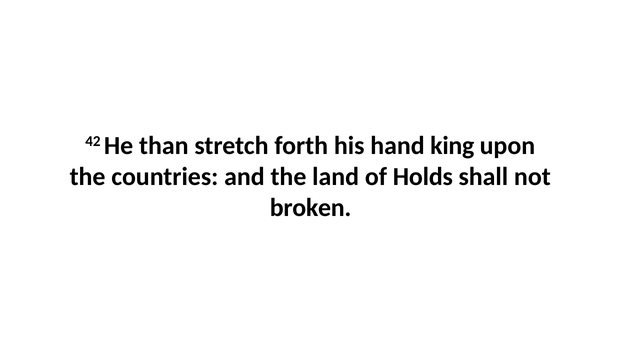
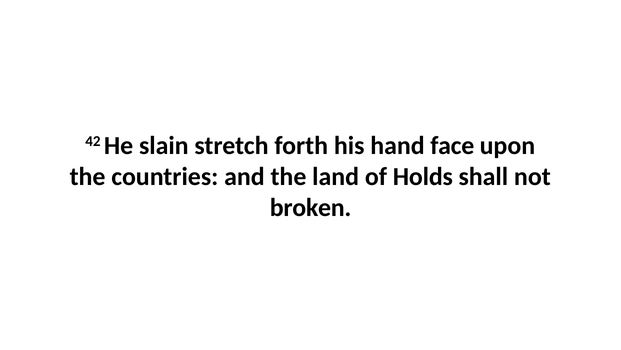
than: than -> slain (164, 145)
king: king -> face (452, 145)
